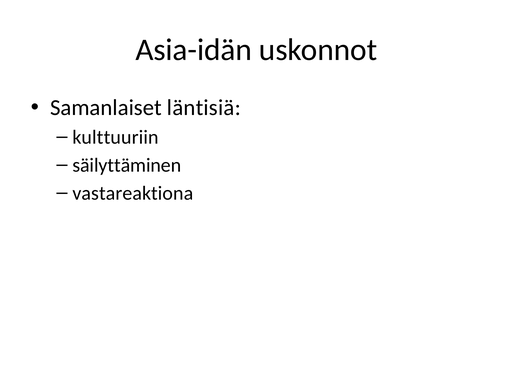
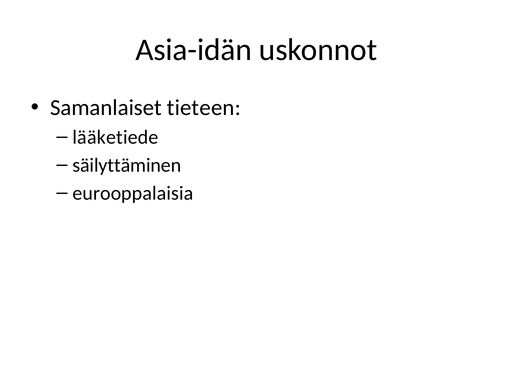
läntisiä: läntisiä -> tieteen (204, 108)
kulttuuriin: kulttuuriin -> lääketiede (115, 137)
vastareaktiona: vastareaktiona -> eurooppalaisia (133, 193)
